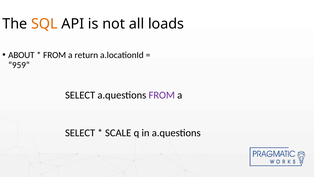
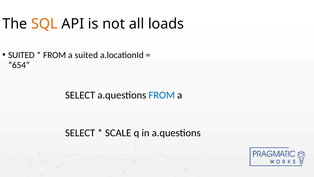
ABOUT: ABOUT -> SUITED (21, 55)
a return: return -> suited (86, 55)
959: 959 -> 654 (19, 65)
FROM colour: purple -> blue (162, 95)
